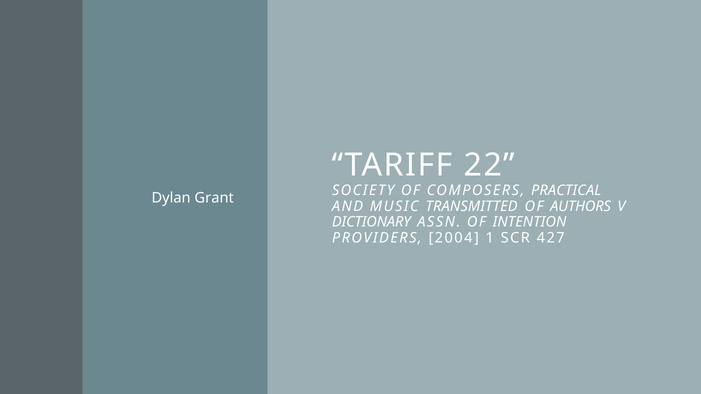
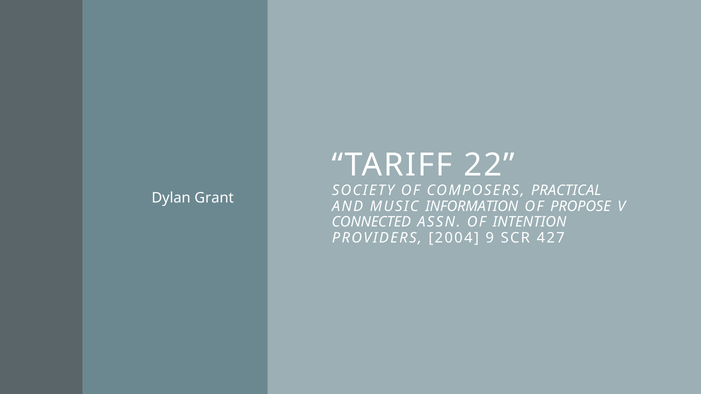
TRANSMITTED: TRANSMITTED -> INFORMATION (472, 207)
AUTHORS: AUTHORS -> PROPOSE (581, 207)
DICTIONARY: DICTIONARY -> CONNECTED (371, 222)
1: 1 -> 9 (490, 238)
